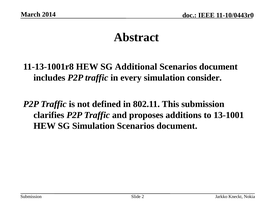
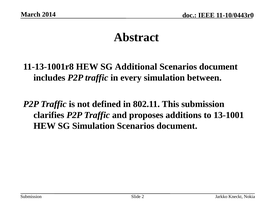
consider: consider -> between (204, 78)
